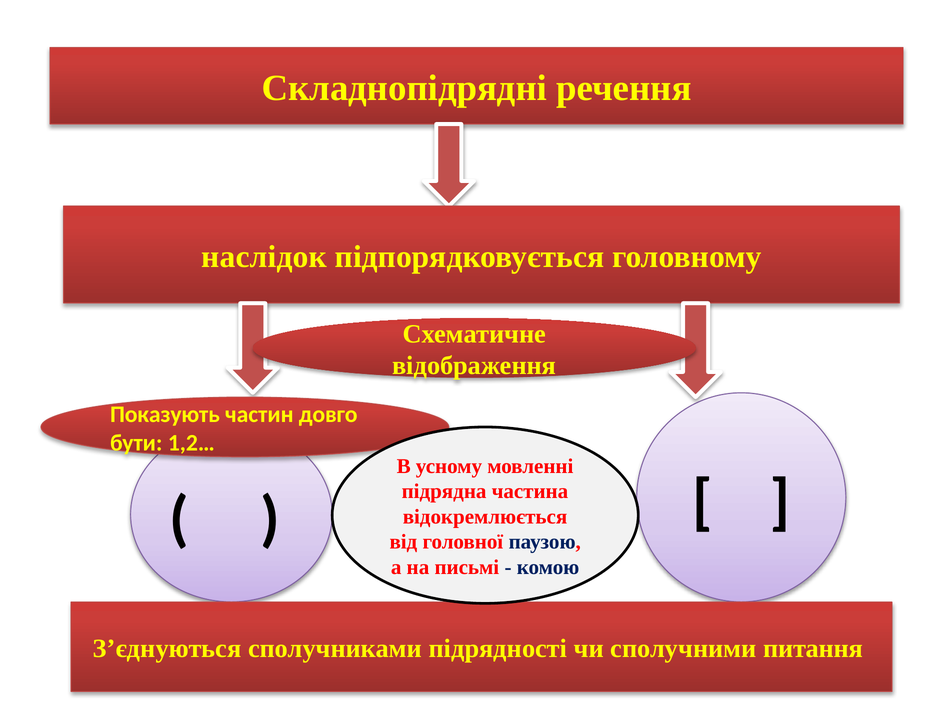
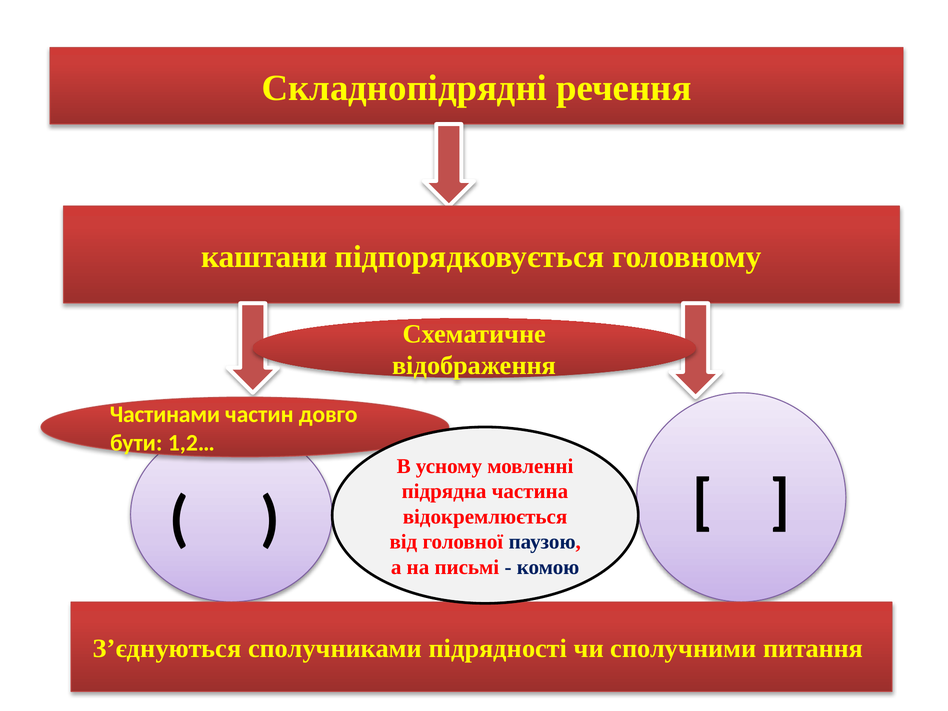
наслідок: наслідок -> каштани (264, 257)
Показують: Показують -> Частинами (165, 414)
